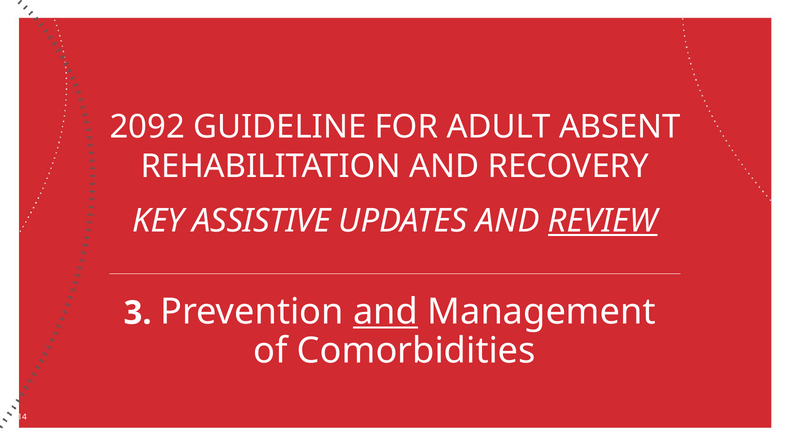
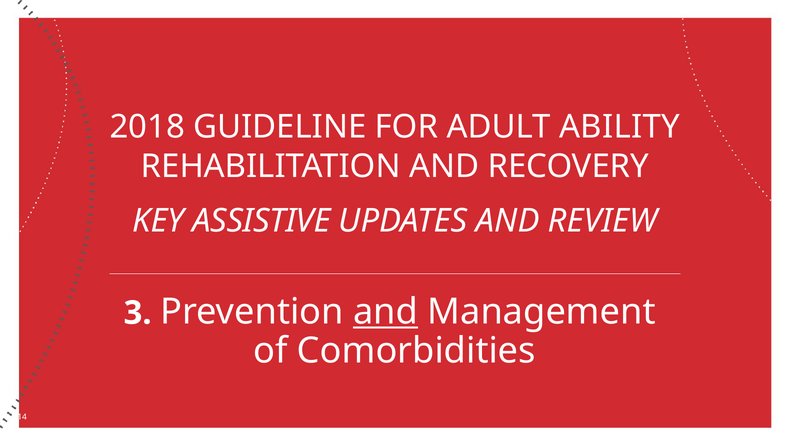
2092: 2092 -> 2018 (147, 127)
ABSENT: ABSENT -> ABILITY (619, 127)
REVIEW underline: present -> none (603, 221)
